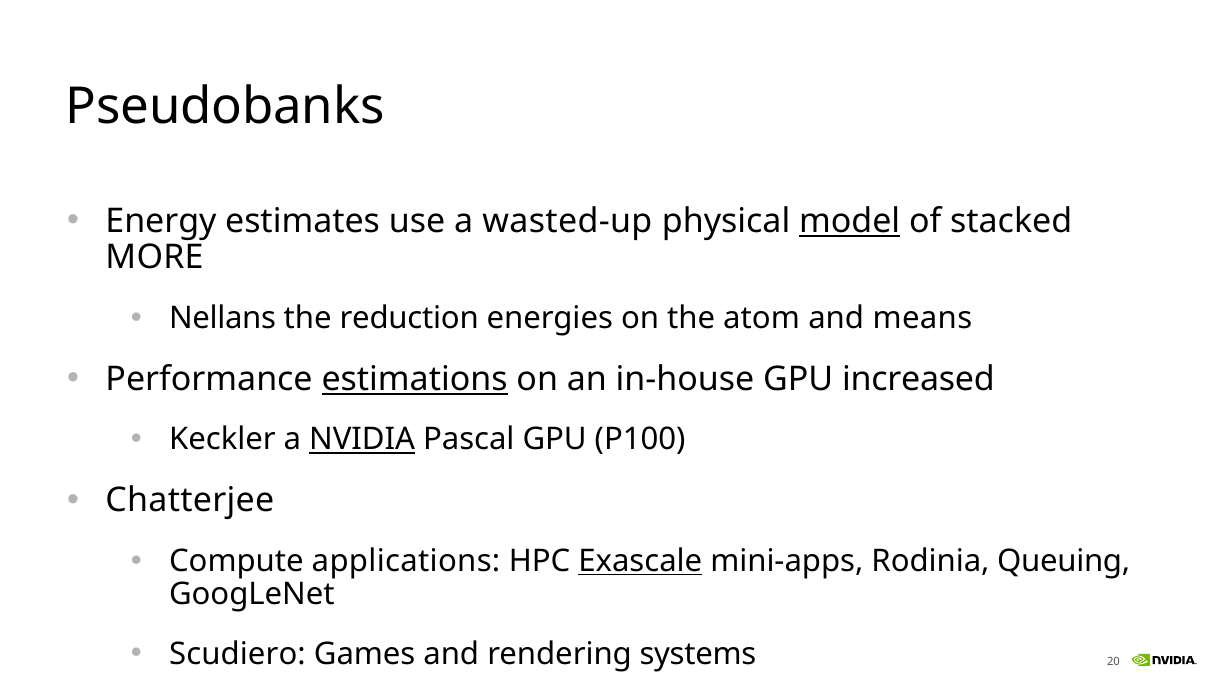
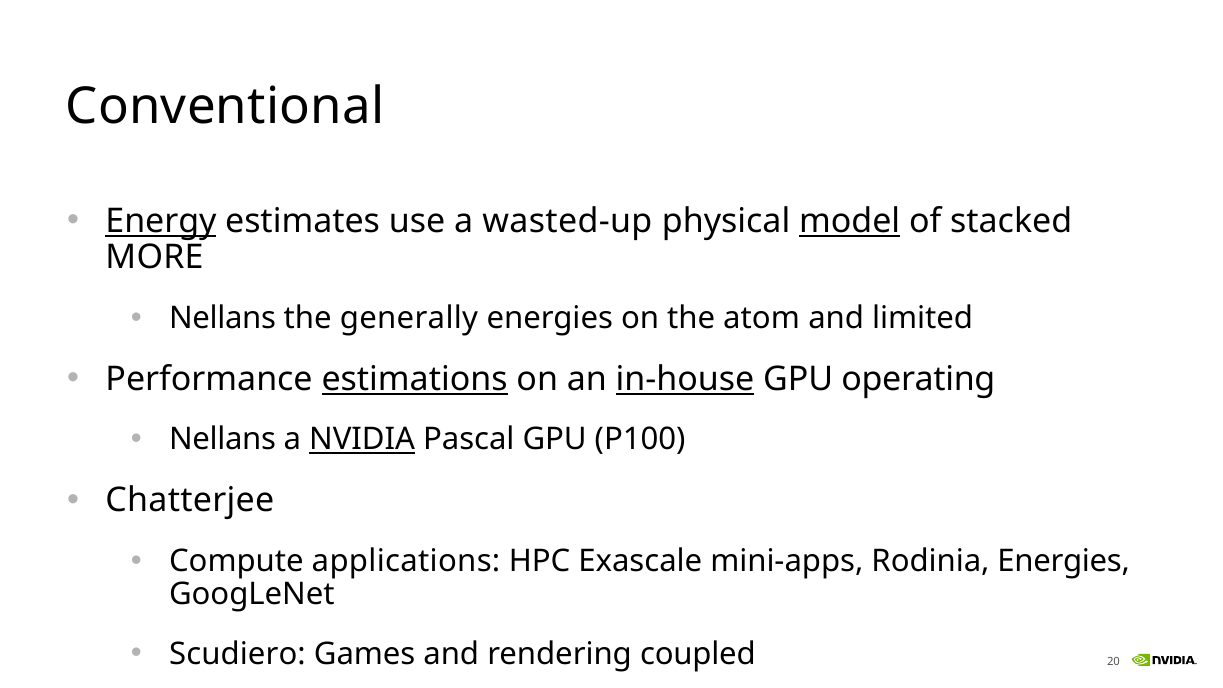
Pseudobanks: Pseudobanks -> Conventional (225, 107)
Energy underline: none -> present (161, 221)
reduction: reduction -> generally (409, 318)
means: means -> limited (923, 318)
in-house underline: none -> present (685, 379)
increased: increased -> operating (918, 379)
Keckler: Keckler -> Nellans (223, 440)
Exascale underline: present -> none (640, 561)
Rodinia Queuing: Queuing -> Energies (1064, 561)
systems: systems -> coupled (698, 654)
